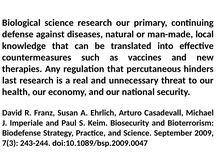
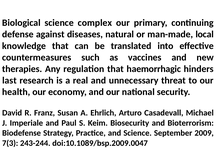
science research: research -> complex (95, 23)
percutaneous: percutaneous -> haemorrhagic (154, 69)
